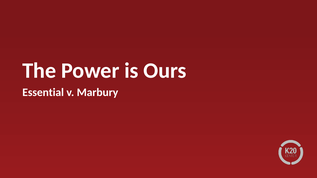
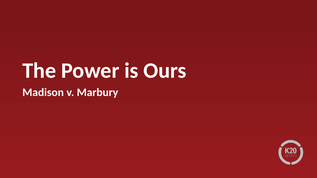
Essential: Essential -> Madison (43, 92)
